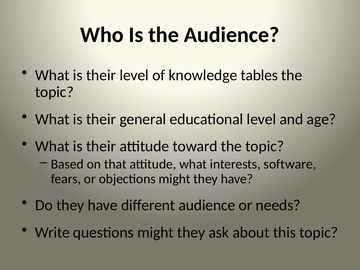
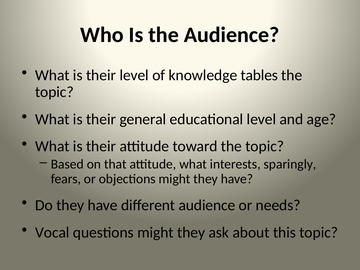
software: software -> sparingly (290, 164)
Write: Write -> Vocal (52, 232)
